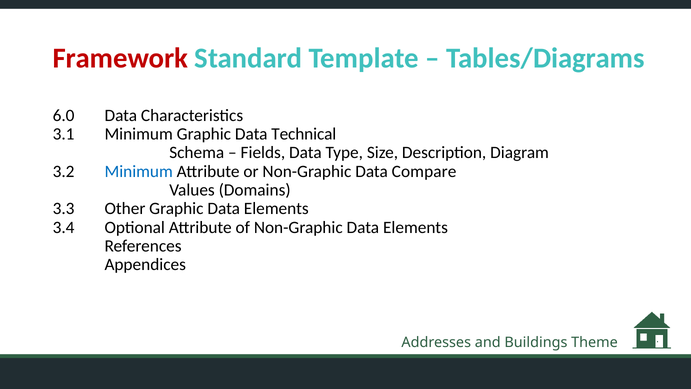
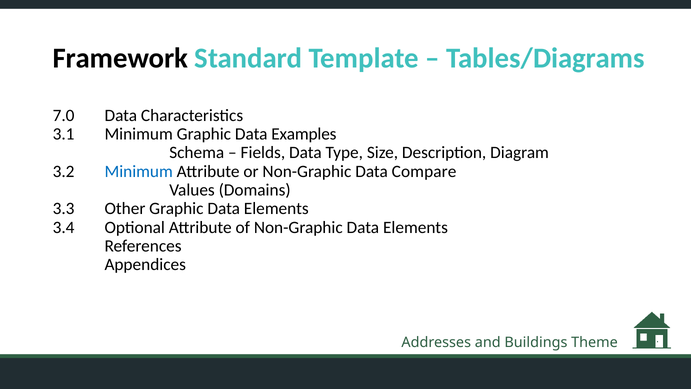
Framework colour: red -> black (120, 58)
6.0: 6.0 -> 7.0 (64, 115)
Technical: Technical -> Examples (304, 134)
